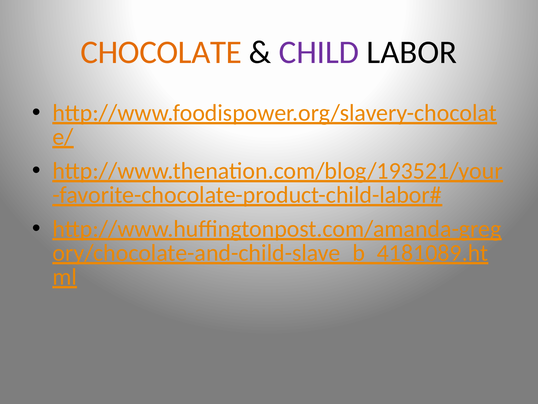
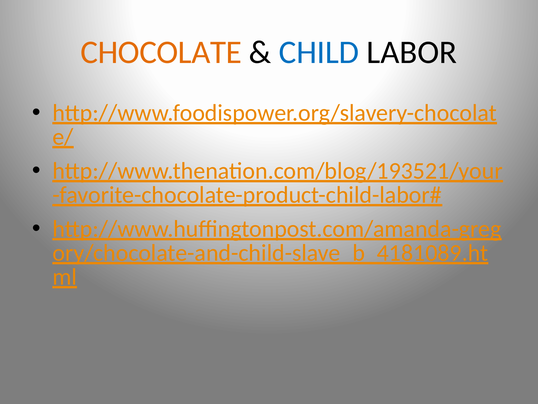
CHILD colour: purple -> blue (319, 52)
